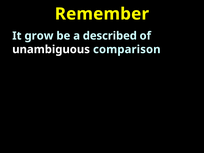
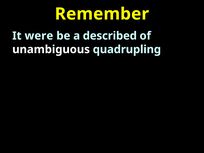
grow: grow -> were (39, 36)
comparison: comparison -> quadrupling (127, 49)
